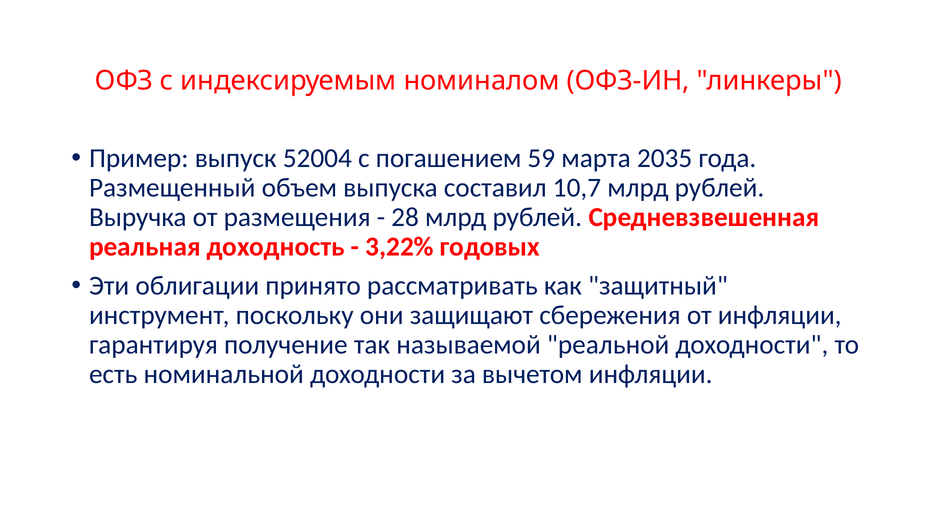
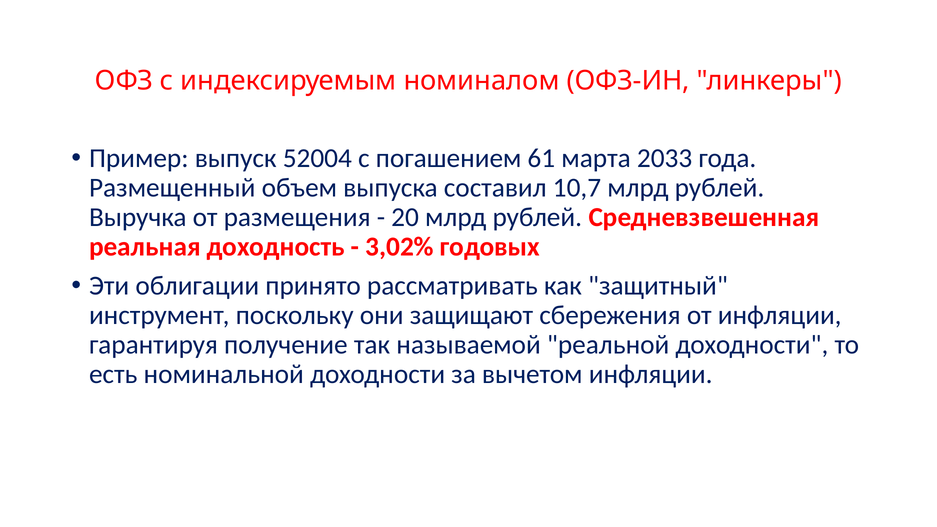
59: 59 -> 61 (541, 158)
2035: 2035 -> 2033 (665, 158)
28: 28 -> 20 (405, 217)
3,22%: 3,22% -> 3,02% (400, 247)
